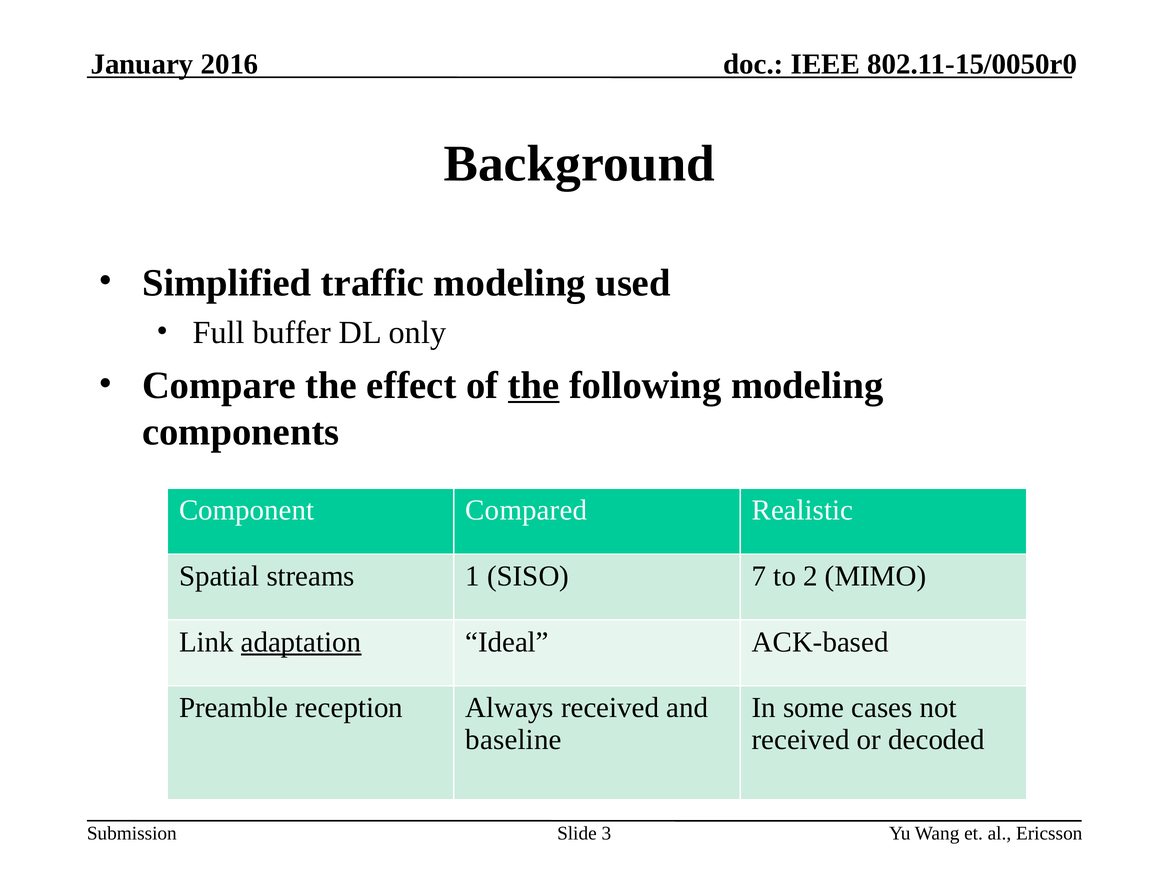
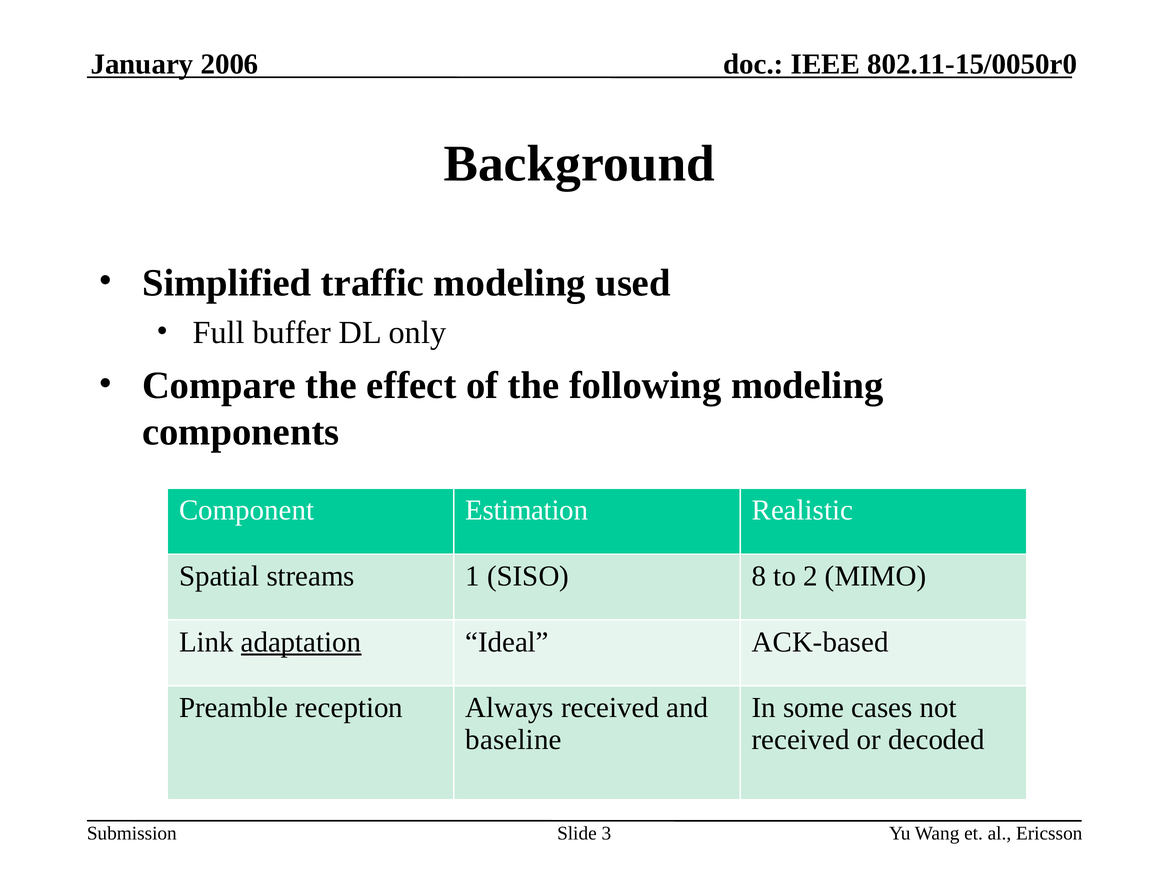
2016: 2016 -> 2006 (230, 64)
the underline: present -> none (534, 386)
Compared: Compared -> Estimation (527, 510)
7: 7 -> 8 (759, 576)
